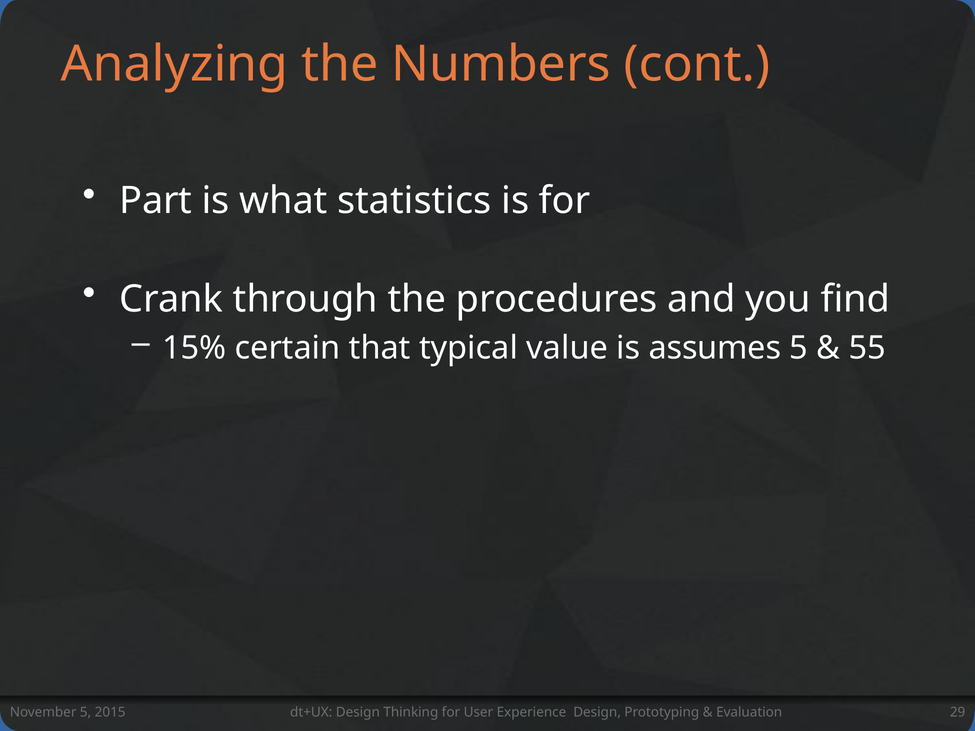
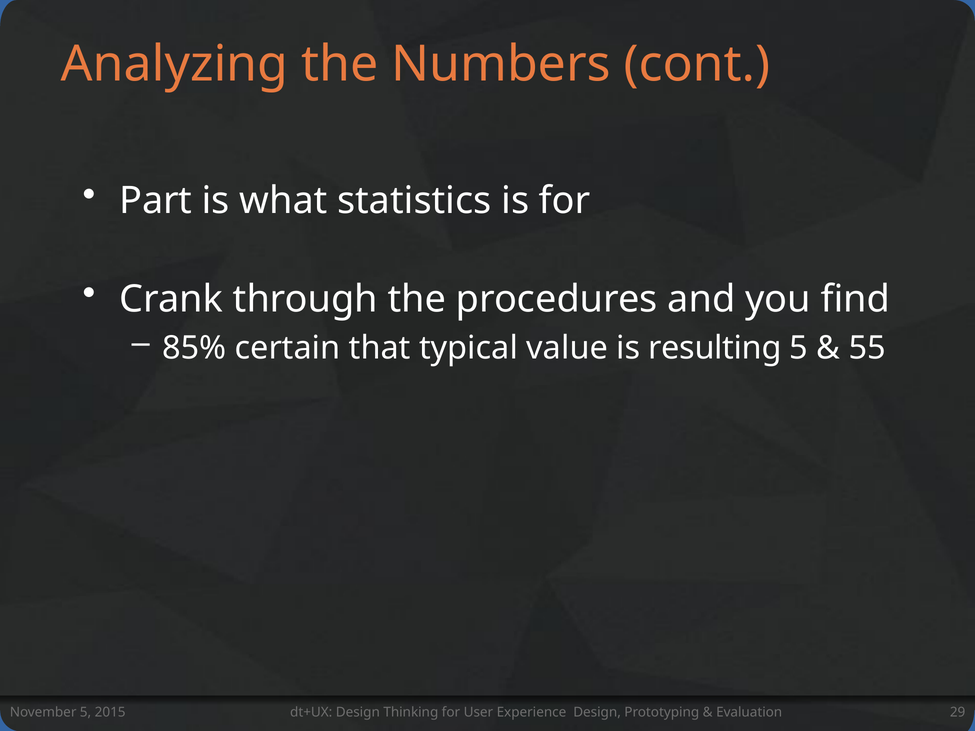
15%: 15% -> 85% (194, 348)
assumes: assumes -> resulting (715, 348)
